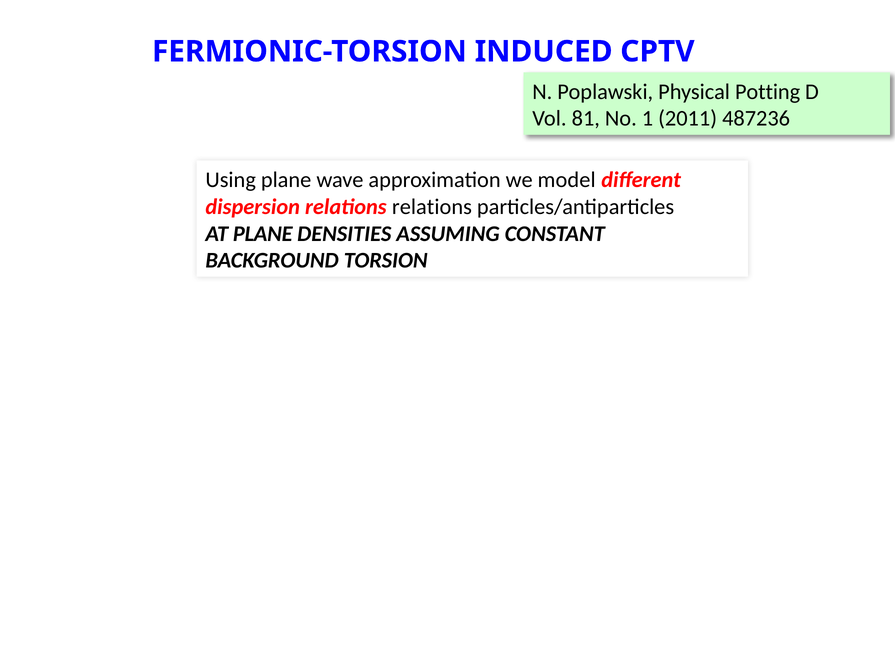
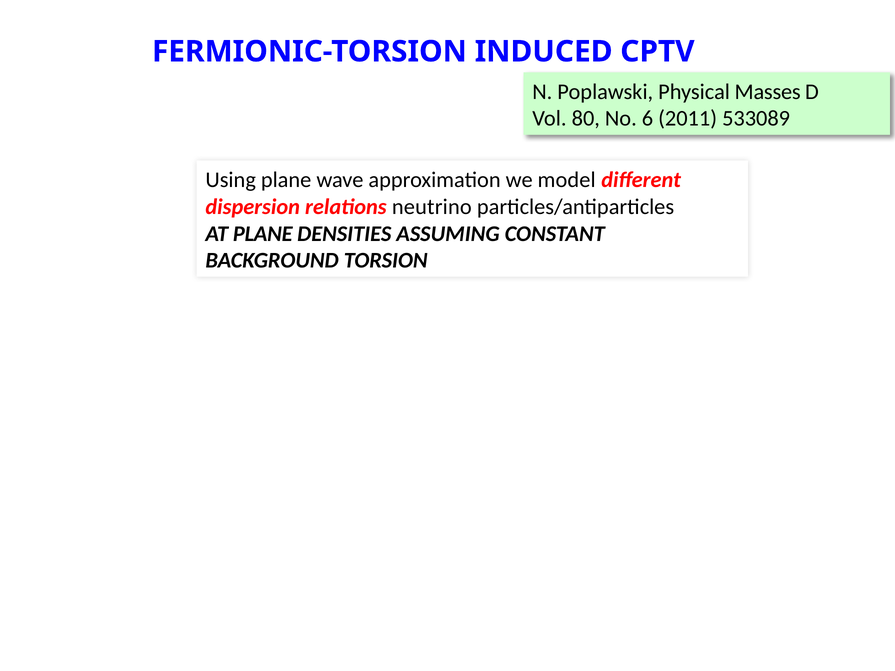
Potting: Potting -> Masses (768, 92)
81: 81 -> 80 (586, 119)
1: 1 -> 6 (648, 119)
487236: 487236 -> 533089 (756, 119)
relations relations: relations -> neutrino (432, 207)
